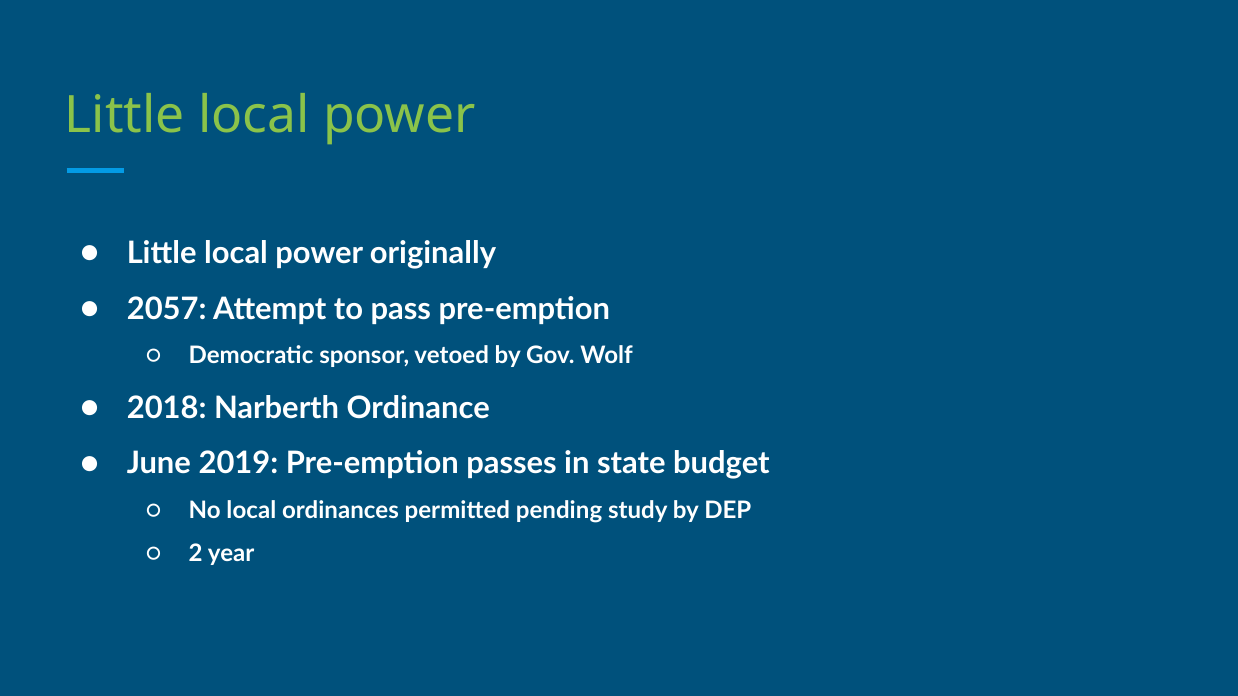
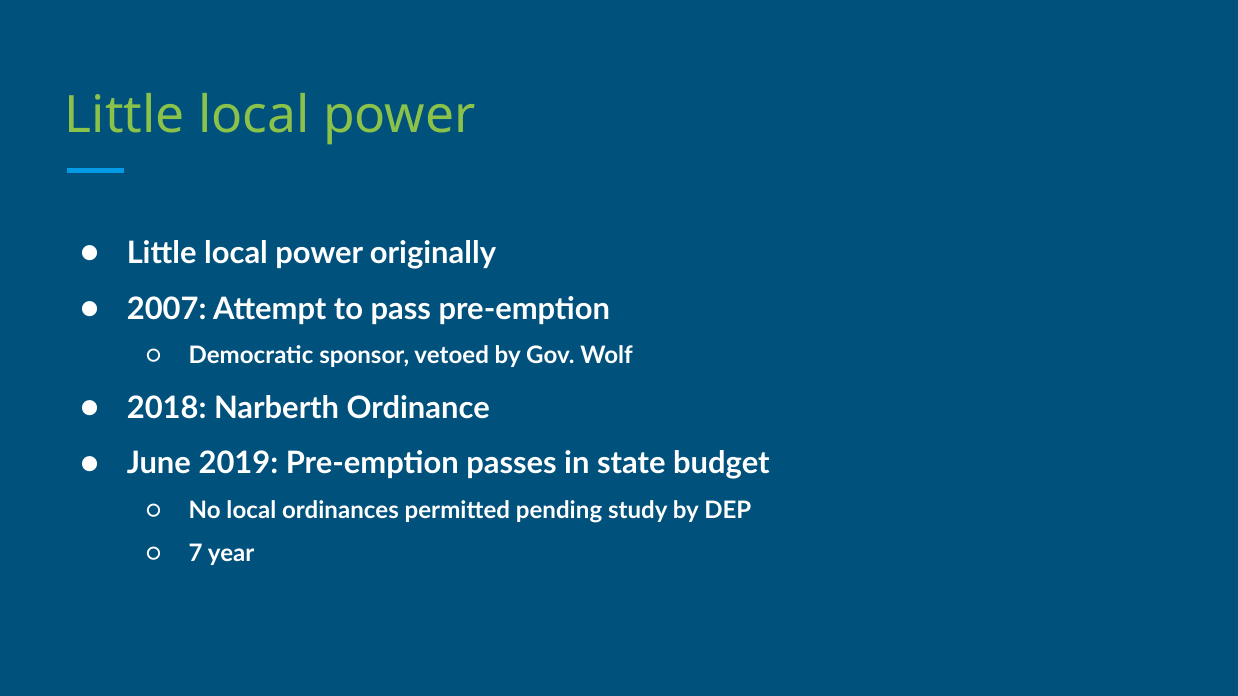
2057: 2057 -> 2007 (167, 309)
2: 2 -> 7 (196, 554)
